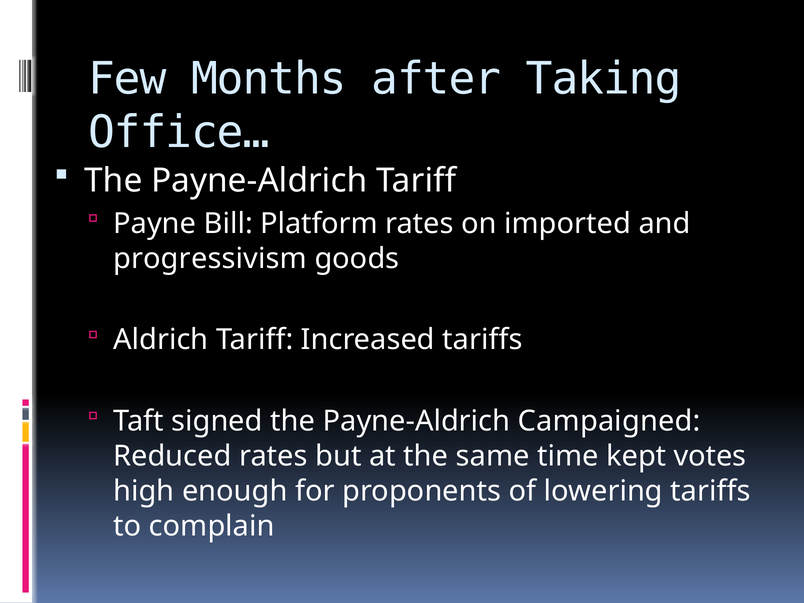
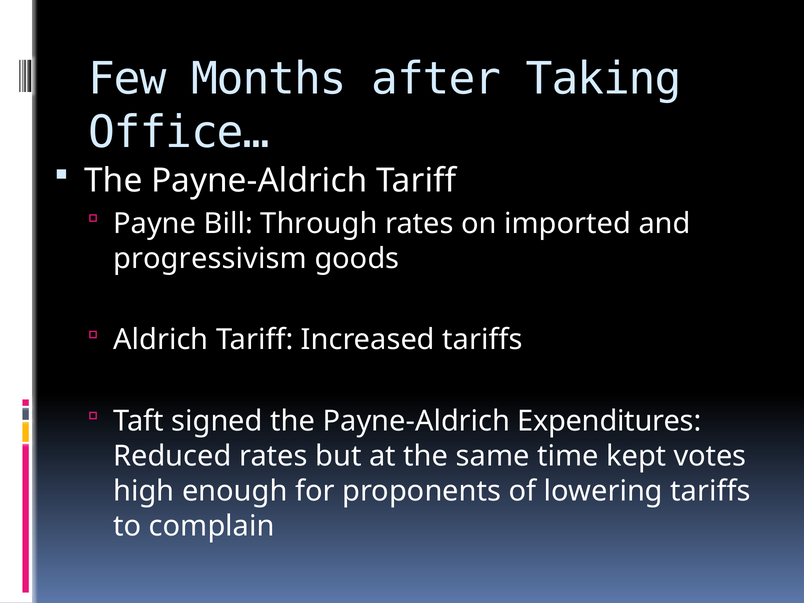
Platform: Platform -> Through (319, 224)
Campaigned: Campaigned -> Expenditures (609, 421)
